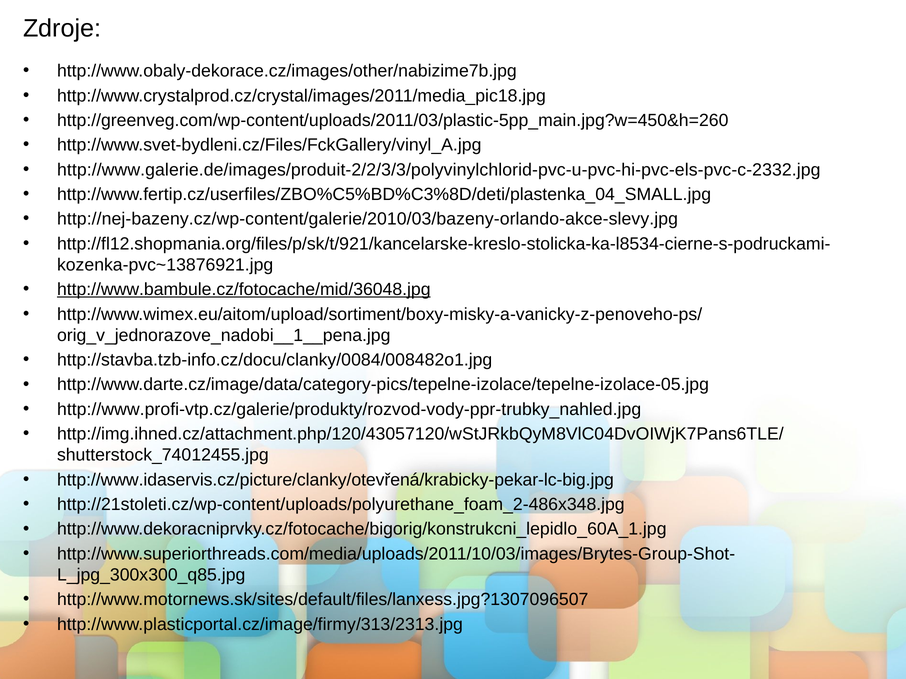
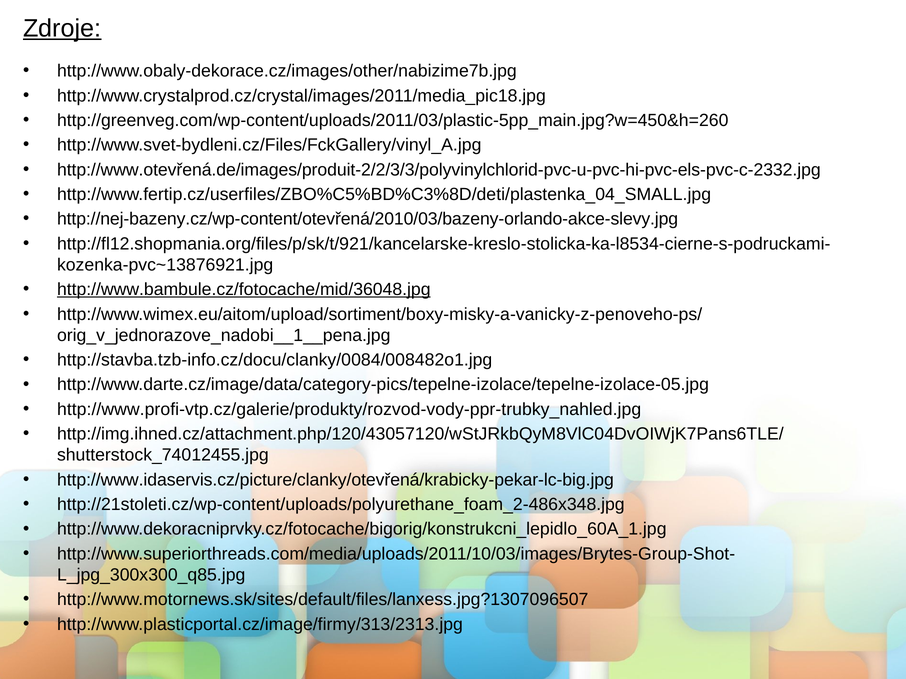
Zdroje underline: none -> present (62, 28)
http://www.galerie.de/images/produit-2/2/3/3/polyvinylchlorid-pvc-u-pvc-hi-pvc-els-pvc-c-2332.jpg: http://www.galerie.de/images/produit-2/2/3/3/polyvinylchlorid-pvc-u-pvc-hi-pvc-els-pvc-c-2332.jpg -> http://www.otevřená.de/images/produit-2/2/3/3/polyvinylchlorid-pvc-u-pvc-hi-pvc-els-pvc-c-2332.jpg (439, 170)
http://nej-bazeny.cz/wp-content/galerie/2010/03/bazeny-orlando-akce-slevy.jpg: http://nej-bazeny.cz/wp-content/galerie/2010/03/bazeny-orlando-akce-slevy.jpg -> http://nej-bazeny.cz/wp-content/otevřená/2010/03/bazeny-orlando-akce-slevy.jpg (368, 219)
